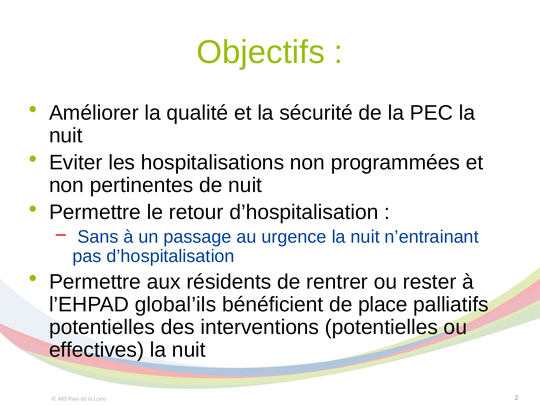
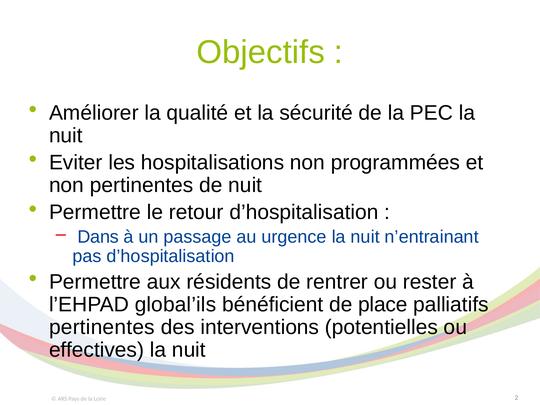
Sans: Sans -> Dans (98, 237)
potentielles: potentielles -> pertinentes (102, 327)
